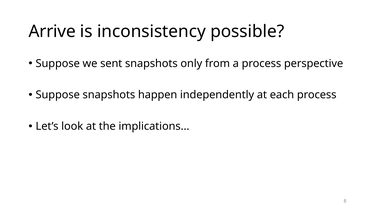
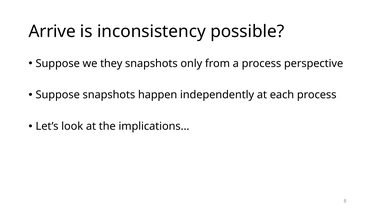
sent: sent -> they (111, 63)
